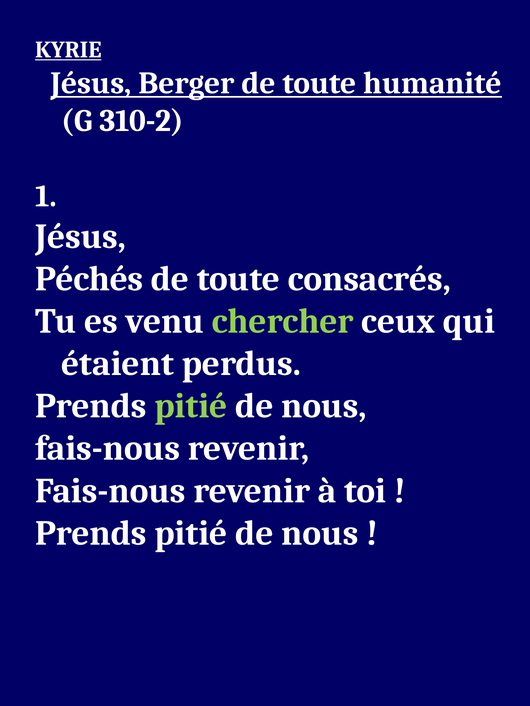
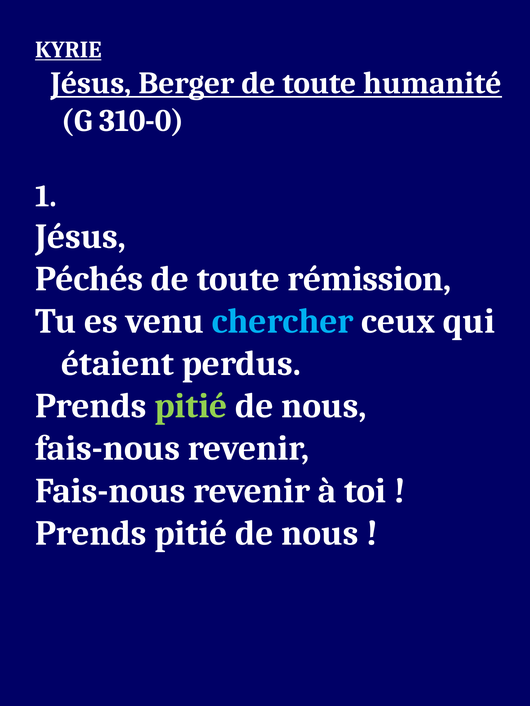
310-2: 310-2 -> 310-0 (142, 121)
consacrés: consacrés -> rémission (369, 279)
chercher colour: light green -> light blue (283, 322)
